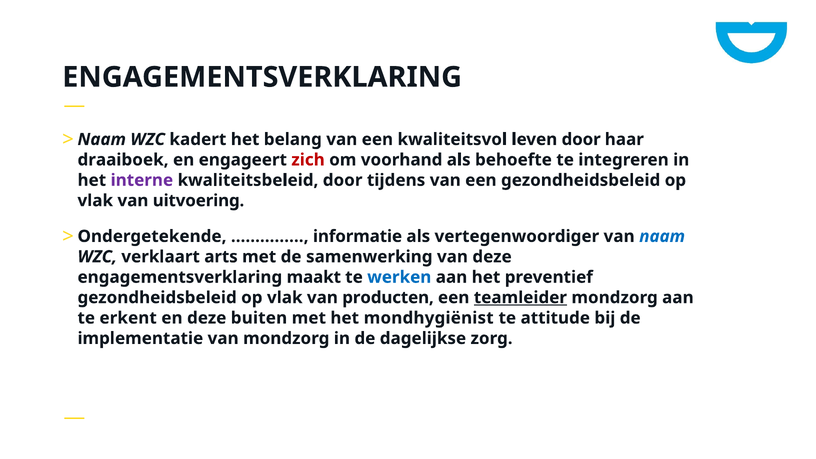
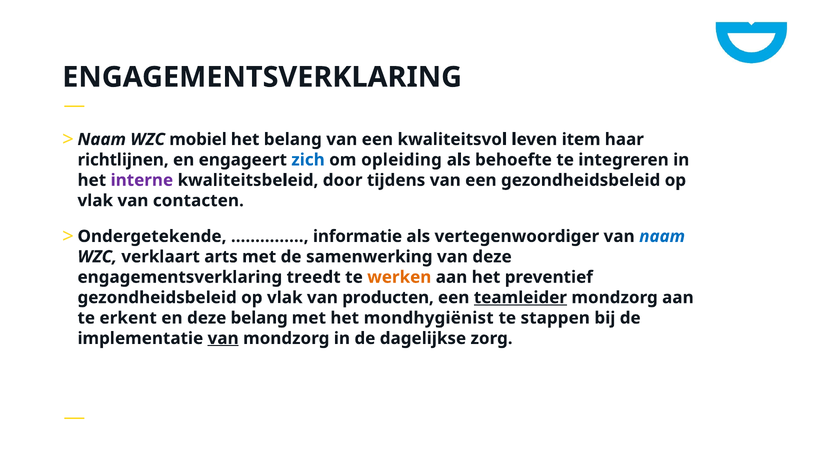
kadert: kadert -> mobiel (198, 139)
leven door: door -> item (581, 139)
draaiboek: draaiboek -> richtlijnen (123, 160)
zich colour: red -> blue (308, 160)
voorhand: voorhand -> opleiding (402, 160)
uitvoering: uitvoering -> contacten (198, 201)
maakt: maakt -> treedt (314, 277)
werken colour: blue -> orange (399, 277)
deze buiten: buiten -> belang (259, 318)
attitude: attitude -> stappen (555, 318)
van underline: none -> present (223, 338)
